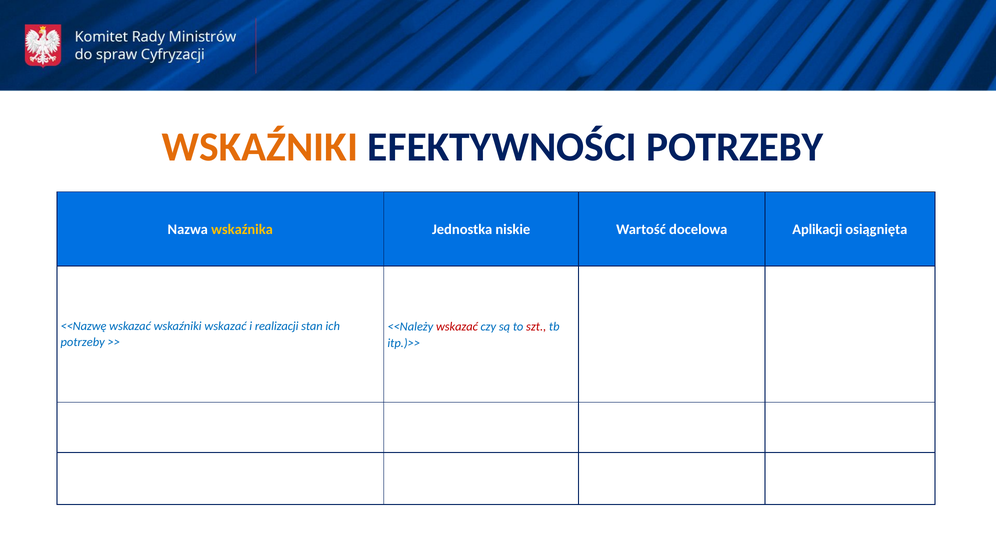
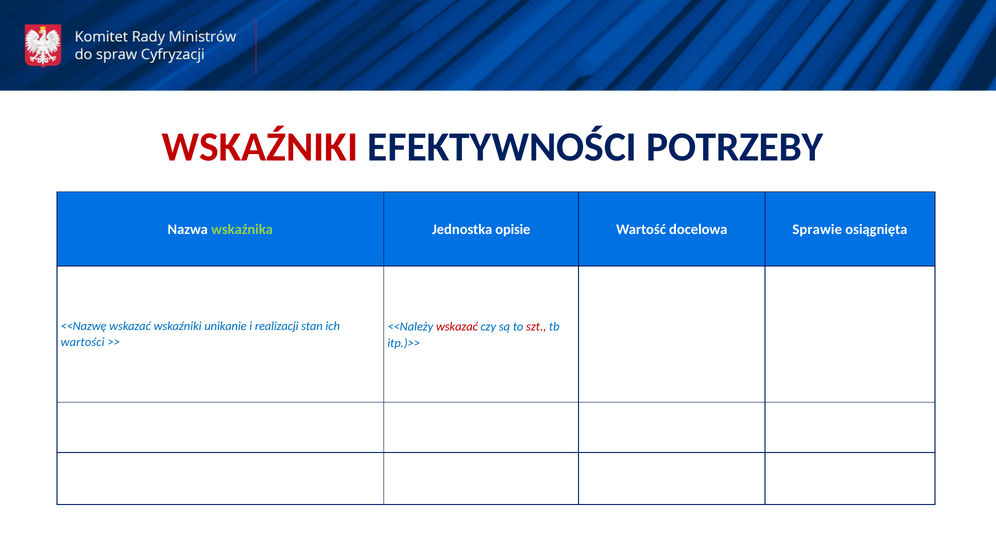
WSKAŹNIKI colour: orange -> red (260, 147)
wskaźnika colour: yellow -> light green (242, 230)
niskie: niskie -> opisie (513, 230)
Aplikacji: Aplikacji -> Sprawie (817, 230)
wskaźniki wskazać: wskazać -> unikanie (226, 326)
potrzeby: potrzeby -> wartości (83, 343)
